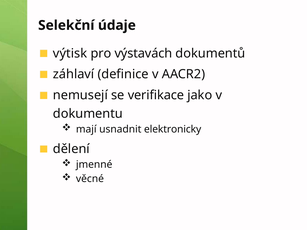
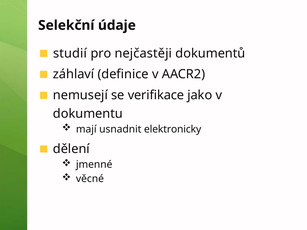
výtisk: výtisk -> studií (70, 53)
výstavách: výstavách -> nejčastěji (143, 53)
